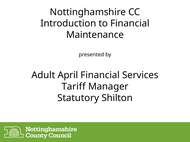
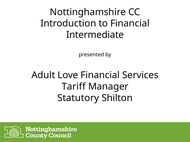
Maintenance: Maintenance -> Intermediate (95, 35)
April: April -> Love (68, 75)
